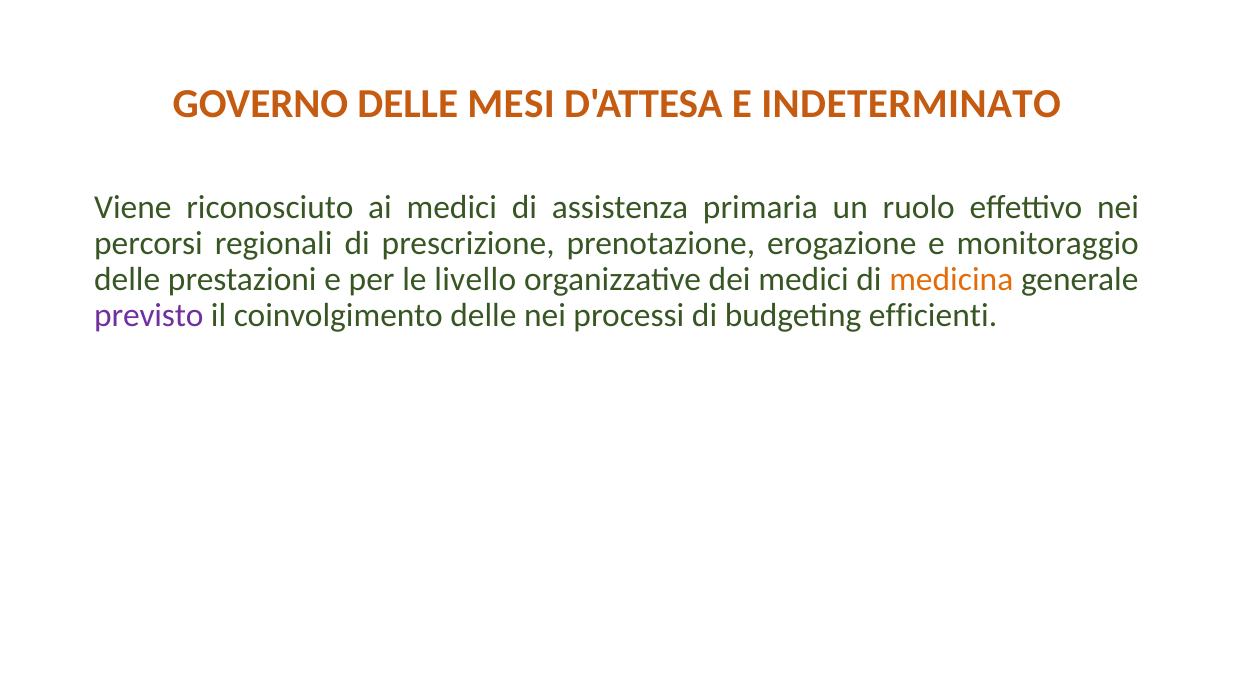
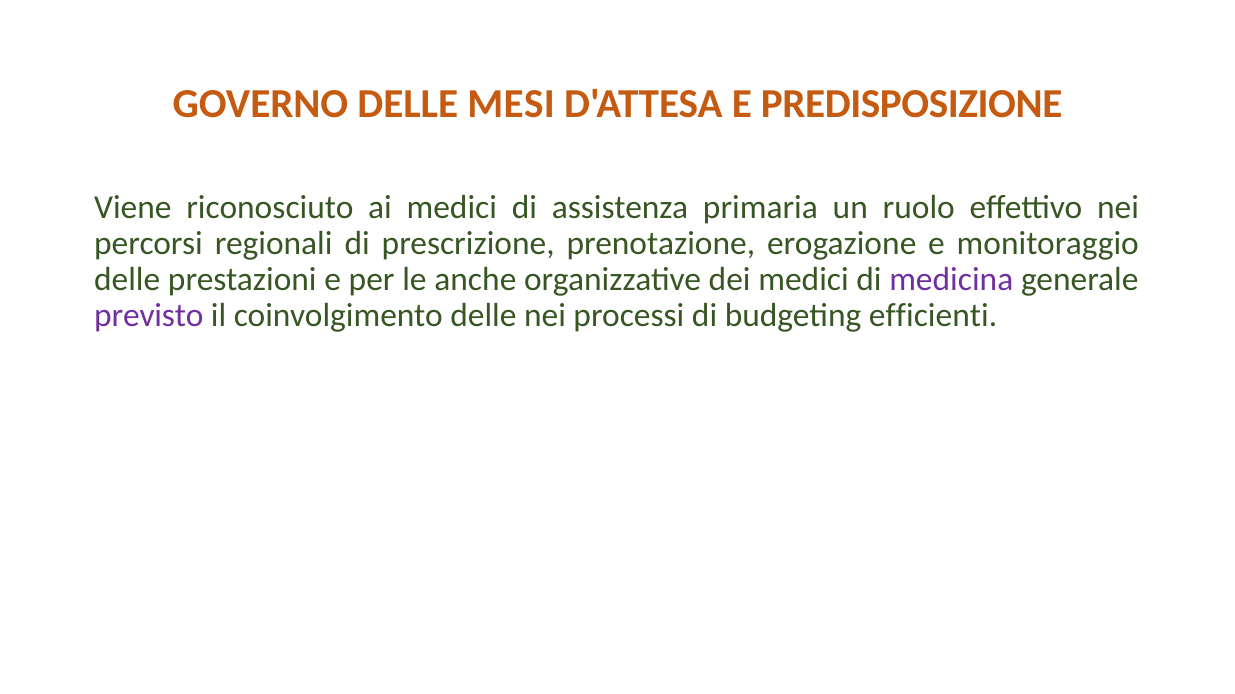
INDETERMINATO: INDETERMINATO -> PREDISPOSIZIONE (912, 104)
livello: livello -> anche (475, 280)
medicina colour: orange -> purple (951, 280)
